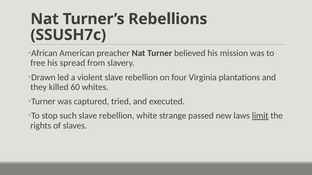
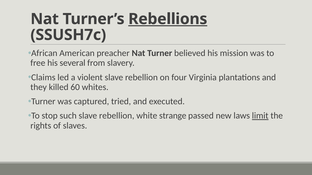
Rebellions underline: none -> present (168, 19)
spread: spread -> several (73, 63)
Drawn: Drawn -> Claims (43, 77)
